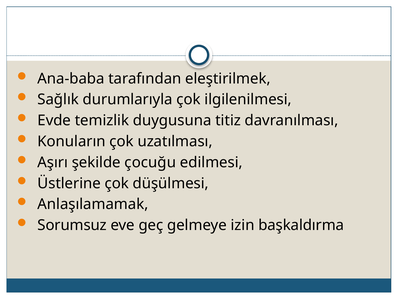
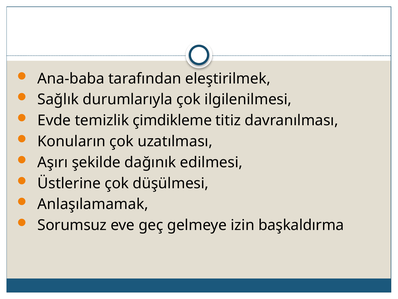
duygusuna: duygusuna -> çimdikleme (172, 120)
çocuğu: çocuğu -> dağınık (150, 162)
